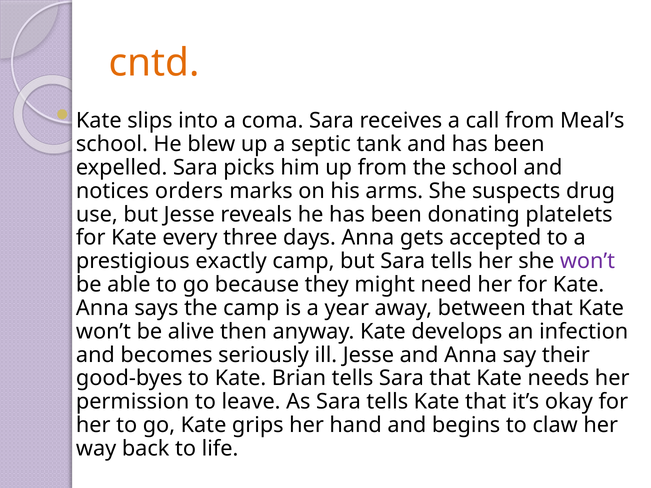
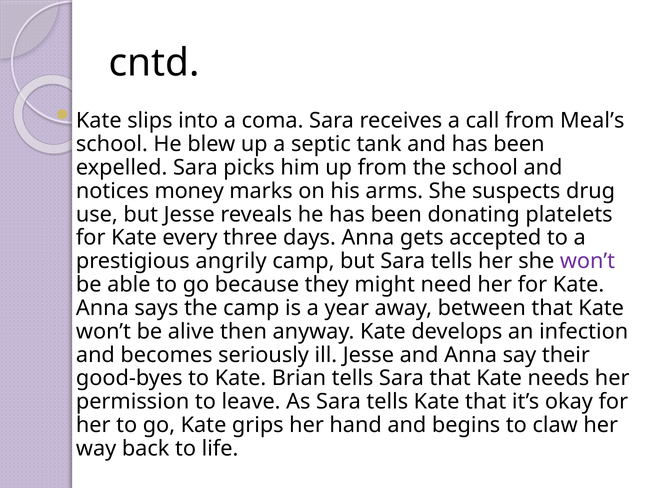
cntd colour: orange -> black (154, 63)
orders: orders -> money (189, 191)
exactly: exactly -> angrily (231, 261)
